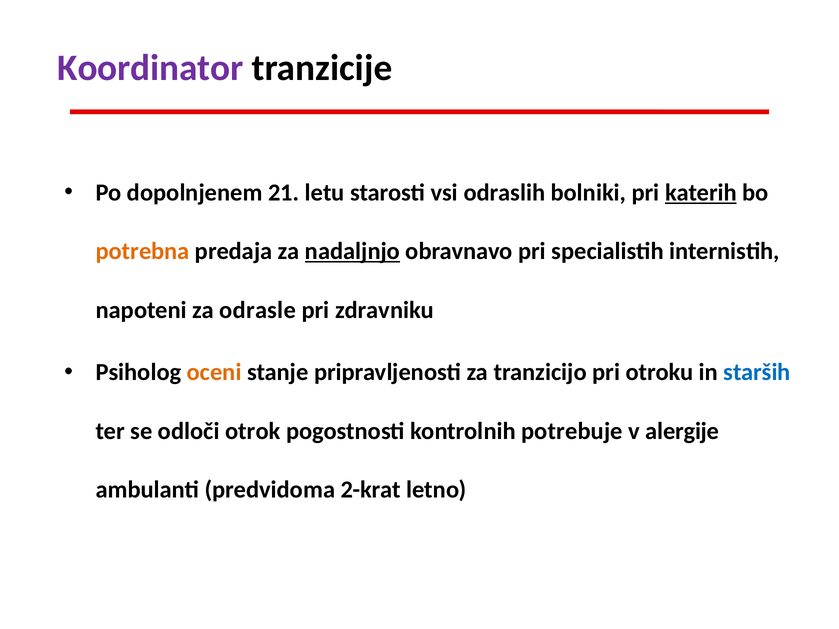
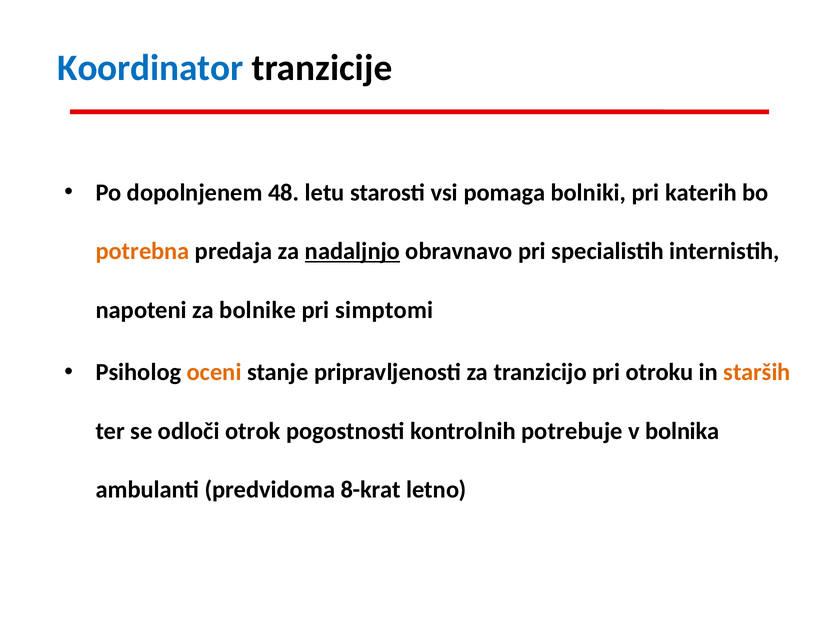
Koordinator colour: purple -> blue (150, 68)
21: 21 -> 48 (284, 193)
odraslih: odraslih -> pomaga (504, 193)
katerih underline: present -> none (701, 193)
odrasle: odrasle -> bolnike (258, 310)
zdravniku: zdravniku -> simptomi (384, 310)
starših colour: blue -> orange (757, 372)
alergije: alergije -> bolnika (682, 431)
2-krat: 2-krat -> 8-krat (371, 490)
